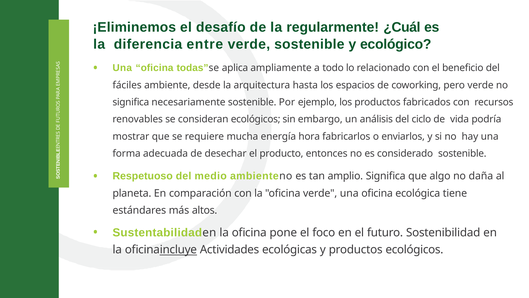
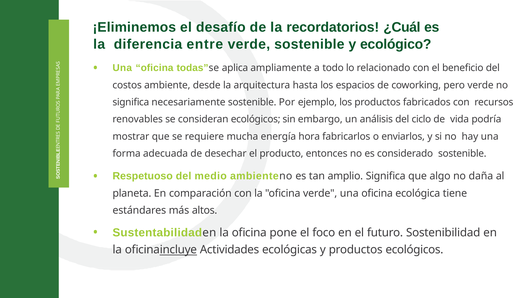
regularmente: regularmente -> recordatorios (333, 27)
fáciles: fáciles -> costos (127, 85)
